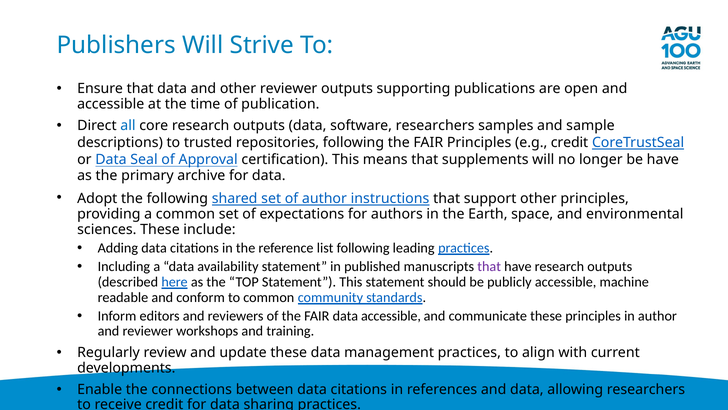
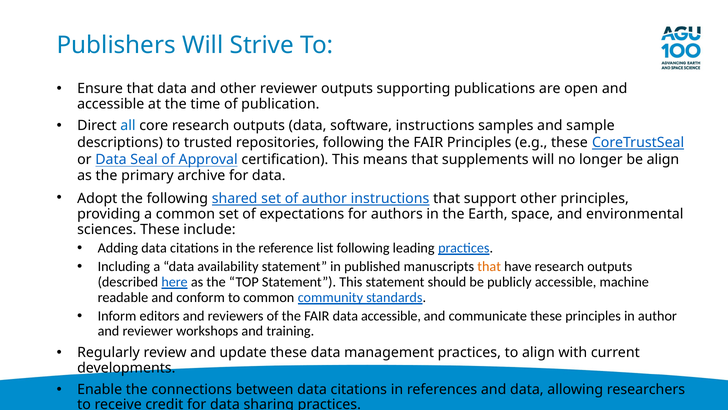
software researchers: researchers -> instructions (435, 125)
e.g credit: credit -> these (569, 142)
be have: have -> align (663, 160)
that colour: purple -> orange (489, 266)
